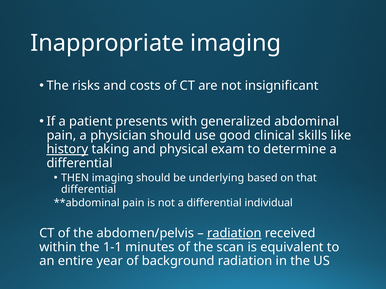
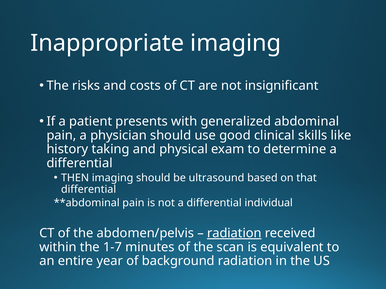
history underline: present -> none (67, 149)
underlying: underlying -> ultrasound (216, 178)
1-1: 1-1 -> 1-7 (113, 248)
